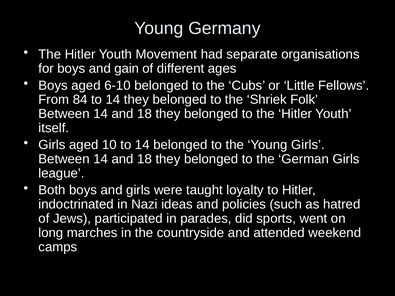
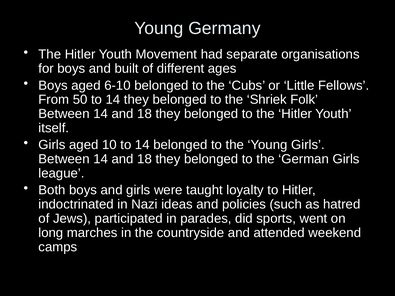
gain: gain -> built (127, 69)
84: 84 -> 50 (80, 100)
